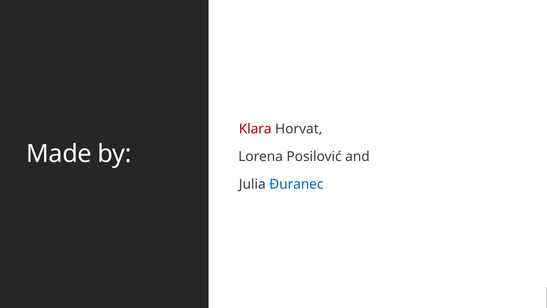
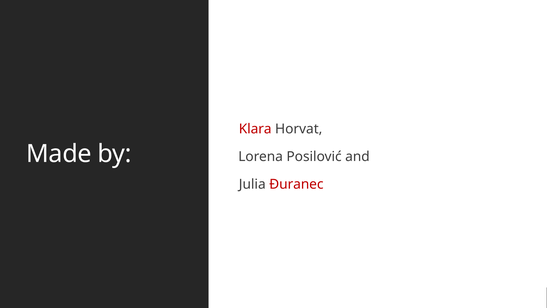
Đuranec colour: blue -> red (296, 184)
